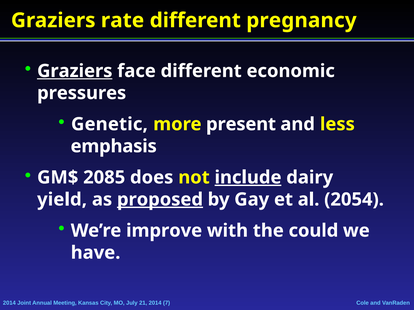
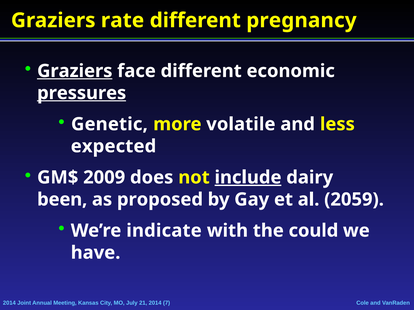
pressures underline: none -> present (82, 93)
present: present -> volatile (241, 124)
emphasis: emphasis -> expected (113, 146)
2085: 2085 -> 2009 (104, 178)
yield: yield -> been (62, 200)
proposed underline: present -> none (160, 200)
2054: 2054 -> 2059 (354, 200)
improve: improve -> indicate (164, 231)
